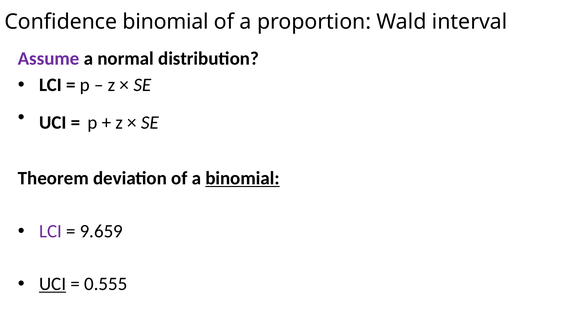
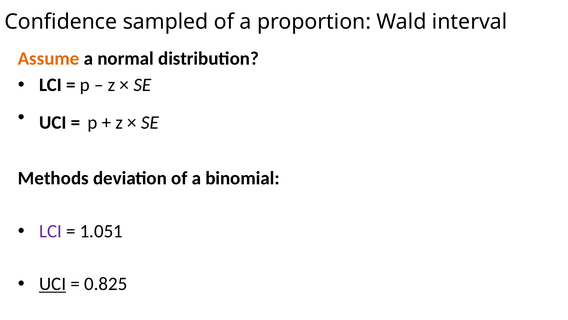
Confidence binomial: binomial -> sampled (166, 22)
Assume colour: purple -> orange (49, 58)
Theorem: Theorem -> Methods (53, 178)
binomial underline: present -> none (243, 178)
9.659: 9.659 -> 1.051 (101, 231)
0.555: 0.555 -> 0.825 (106, 283)
